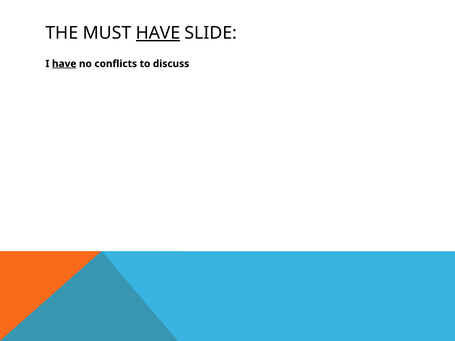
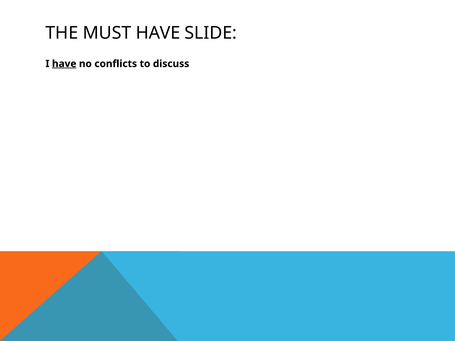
HAVE underline: present -> none (158, 33)
